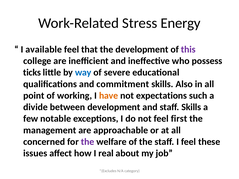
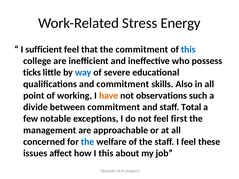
available: available -> sufficient (44, 49)
the development: development -> commitment (142, 49)
this colour: purple -> blue (188, 49)
expectations: expectations -> observations (162, 96)
between development: development -> commitment (114, 107)
staff Skills: Skills -> Total (191, 107)
the colour: purple -> blue (88, 142)
I real: real -> this (106, 153)
